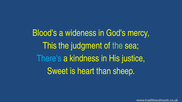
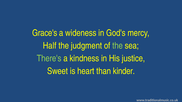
Blood's: Blood's -> Grace's (45, 33)
This: This -> Half (50, 46)
There's colour: light blue -> light green (49, 59)
sheep: sheep -> kinder (124, 71)
